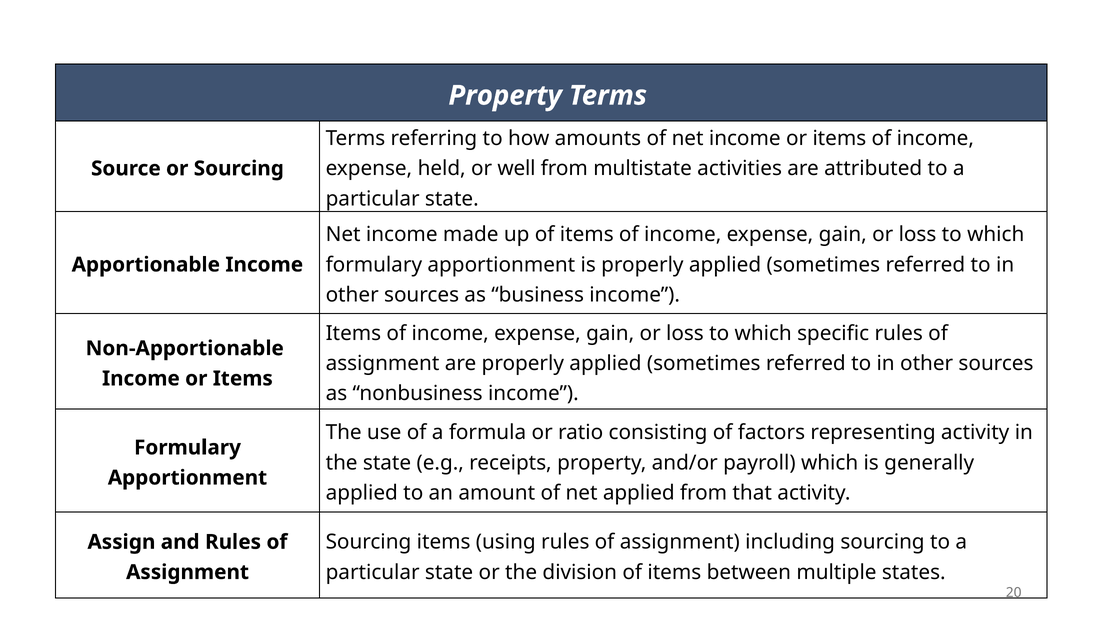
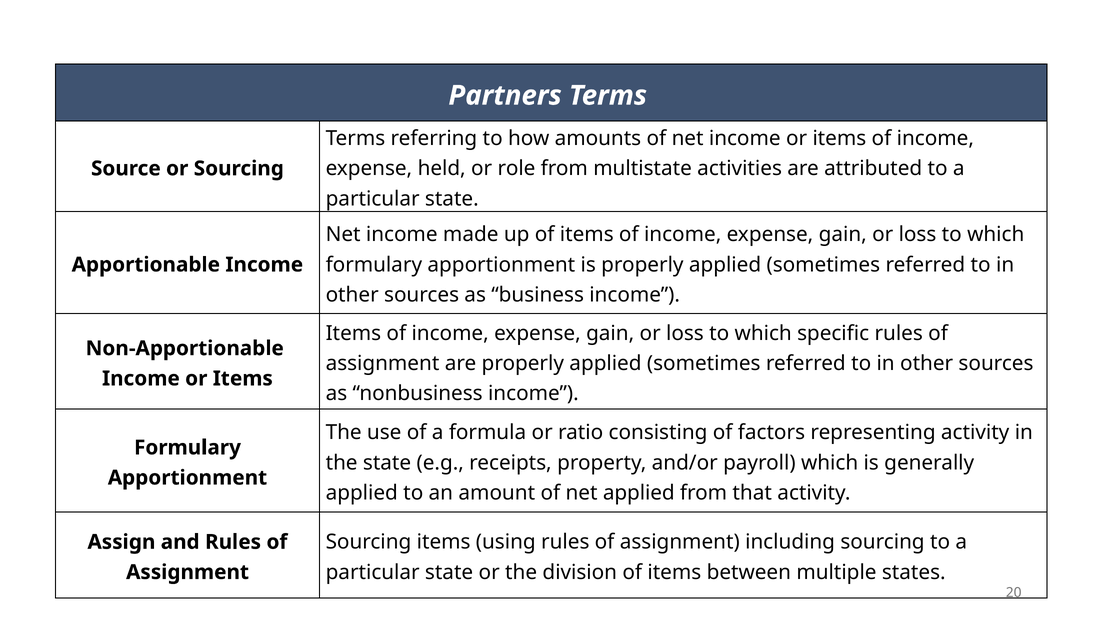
Property: Property -> Partners (505, 96)
well: well -> role (516, 169)
